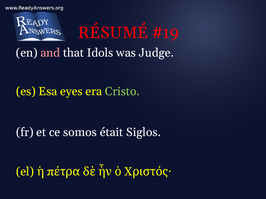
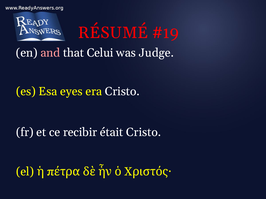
Idols: Idols -> Celui (100, 53)
Cristo colour: light green -> white (122, 92)
somos: somos -> recibir (80, 133)
était Siglos: Siglos -> Cristo (144, 133)
